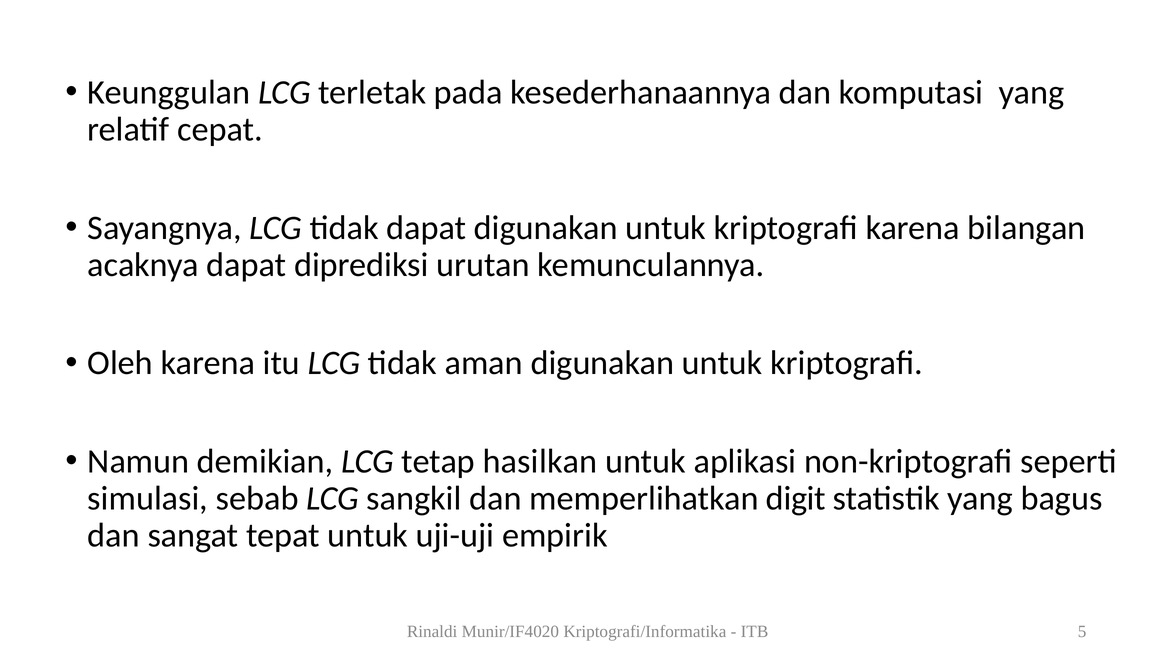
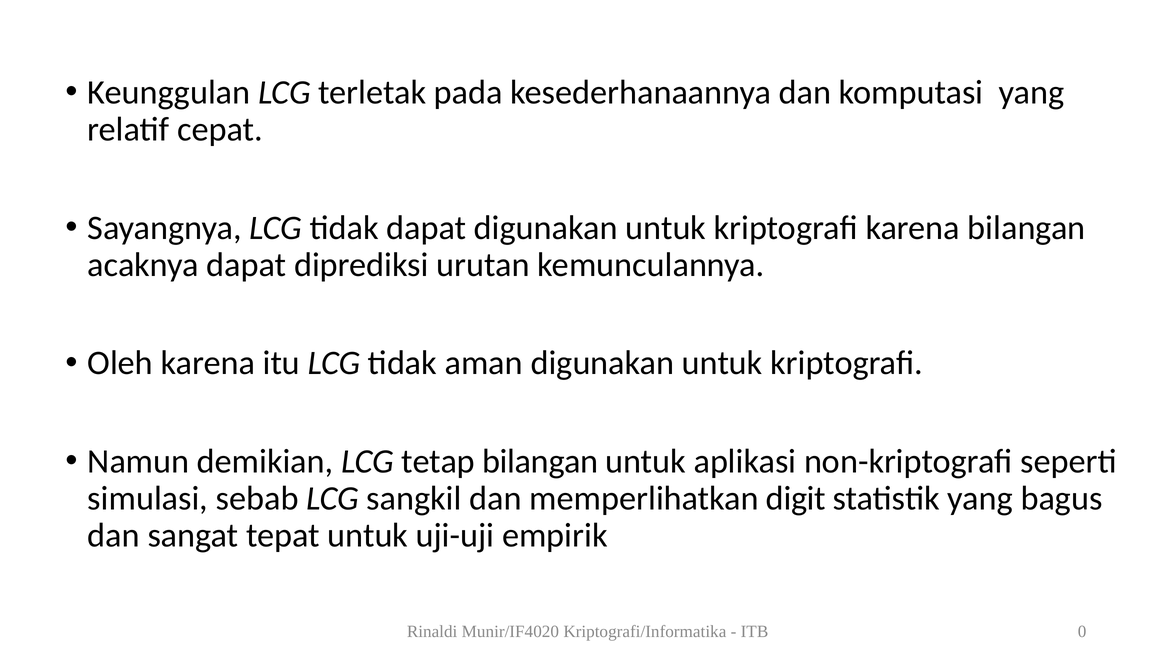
tetap hasilkan: hasilkan -> bilangan (540, 462)
5: 5 -> 0 (1082, 632)
